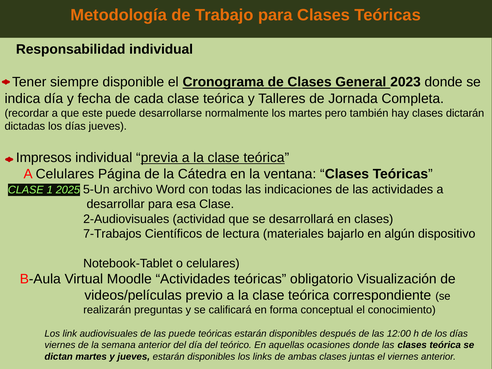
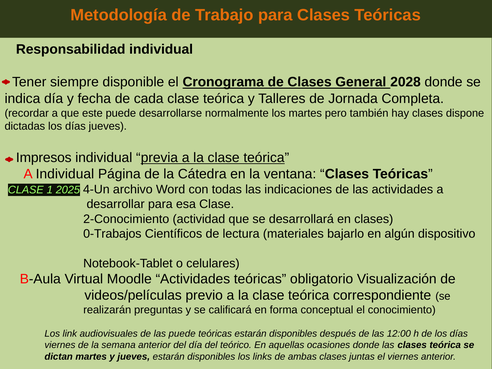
2023: 2023 -> 2028 (406, 82)
dictarán: dictarán -> dispone (465, 113)
A Celulares: Celulares -> Individual (65, 174)
5-Un: 5-Un -> 4-Un (96, 189)
2-Audiovisuales: 2-Audiovisuales -> 2-Conocimiento (126, 219)
7-Trabajos: 7-Trabajos -> 0-Trabajos (112, 234)
